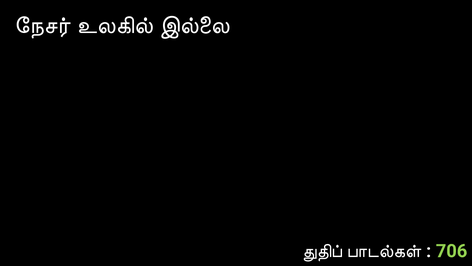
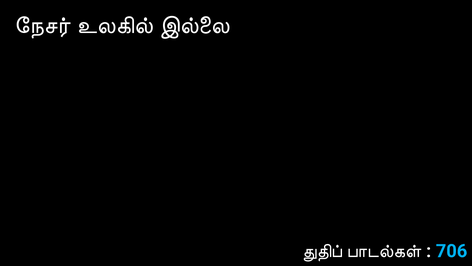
706 colour: light green -> light blue (452, 251)
